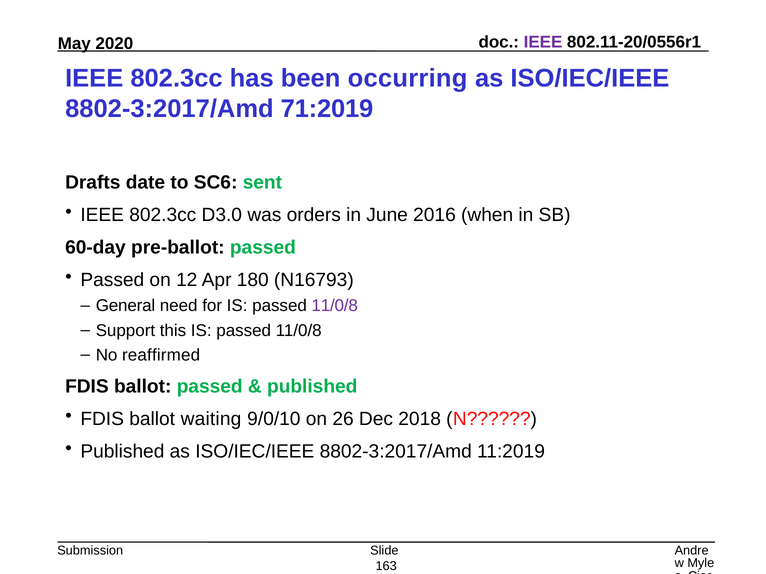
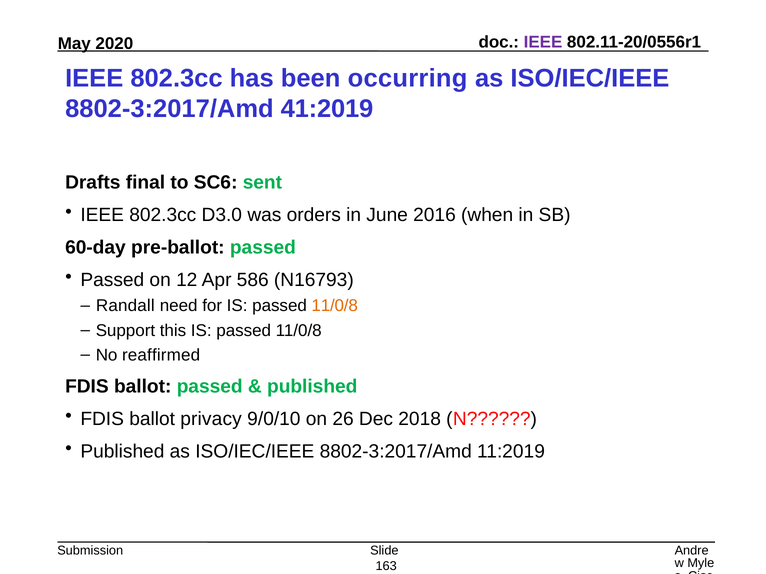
71:2019: 71:2019 -> 41:2019 (327, 109)
date: date -> final (145, 183)
180: 180 -> 586 (253, 280)
General: General -> Randall (125, 306)
11/0/8 colour: purple -> orange (335, 306)
waiting: waiting -> privacy (211, 420)
